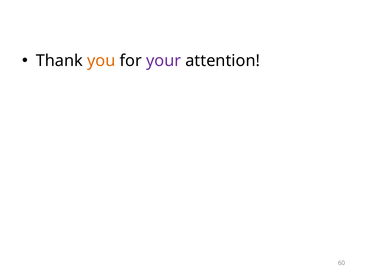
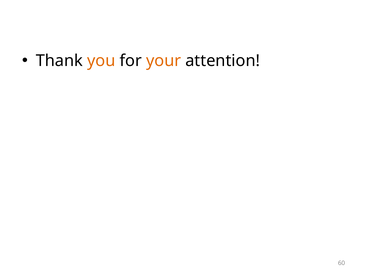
your colour: purple -> orange (164, 61)
